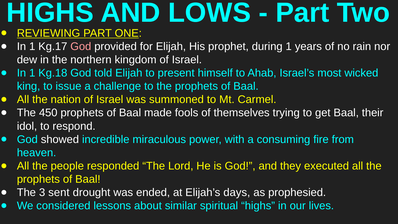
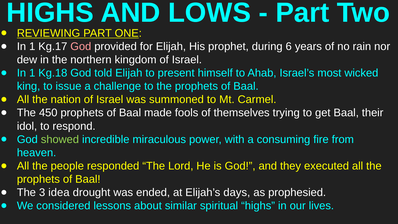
during 1: 1 -> 6 (289, 46)
showed colour: white -> light green (60, 139)
sent: sent -> idea (59, 192)
